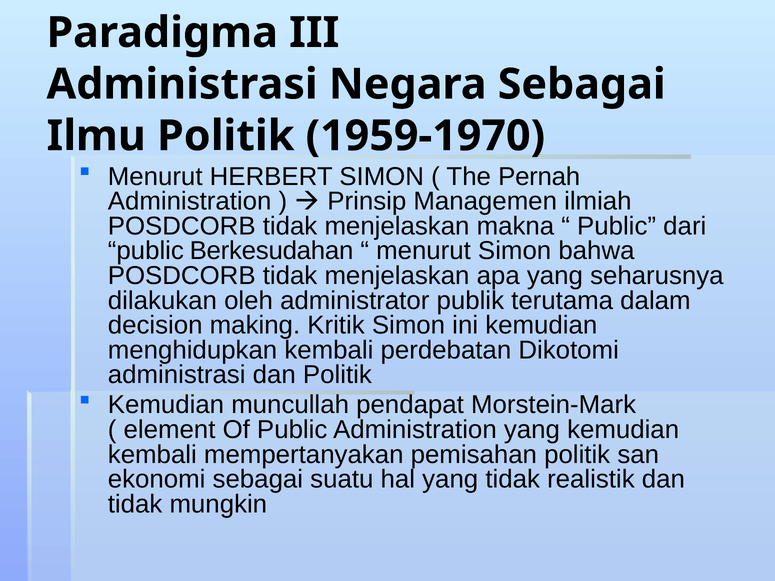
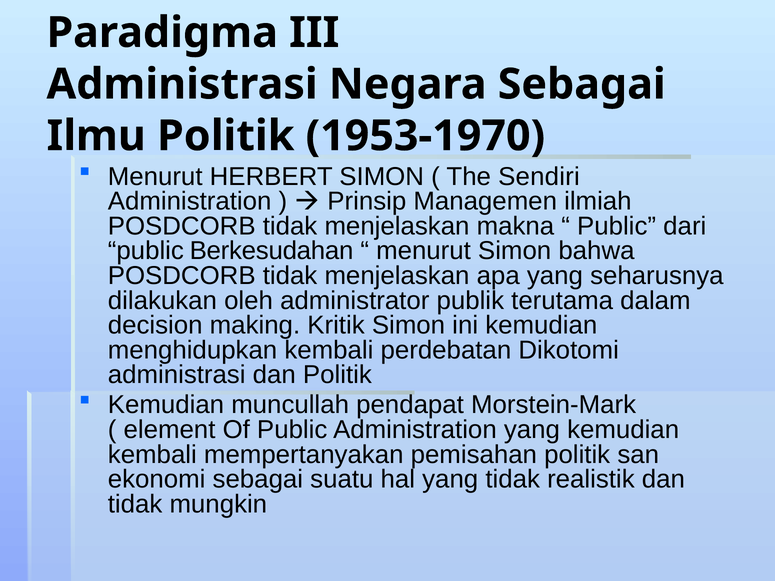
1959-1970: 1959-1970 -> 1953-1970 (425, 136)
Pernah: Pernah -> Sendiri (539, 177)
